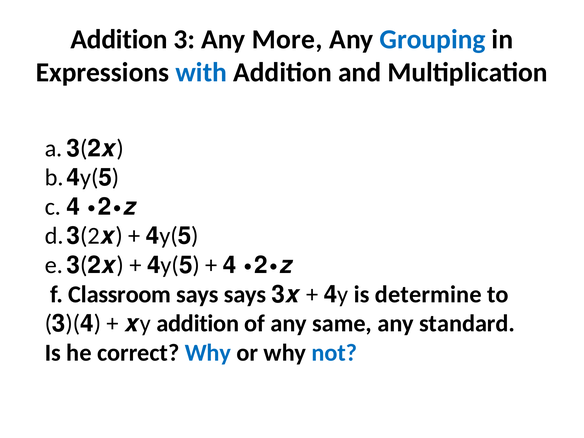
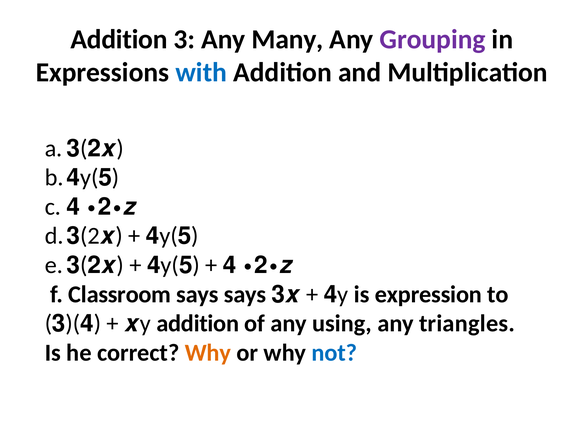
More: More -> Many (287, 39)
Grouping colour: blue -> purple (433, 39)
determine: determine -> expression (428, 294)
same: same -> using (342, 324)
standard: standard -> triangles (467, 324)
Why colour: blue -> orange (208, 353)
